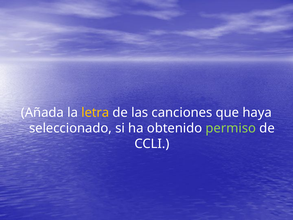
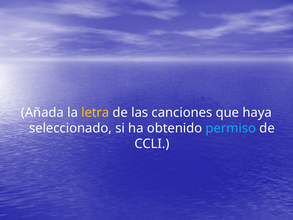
permiso colour: light green -> light blue (231, 128)
